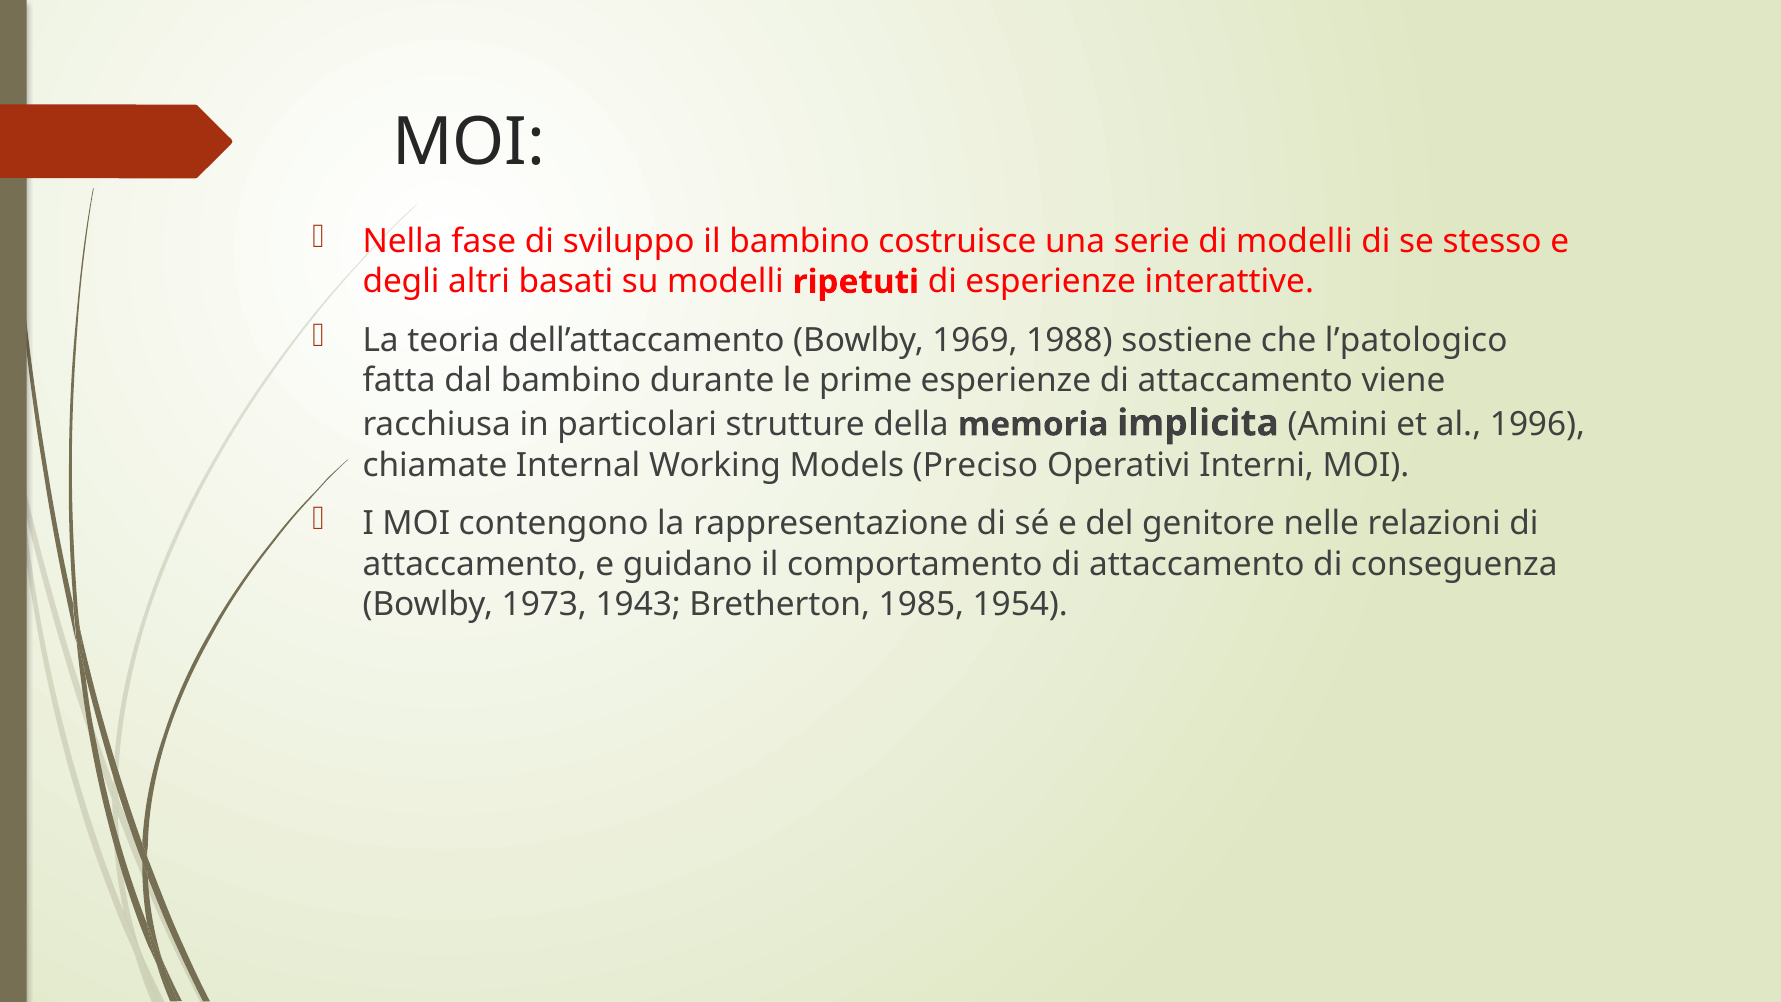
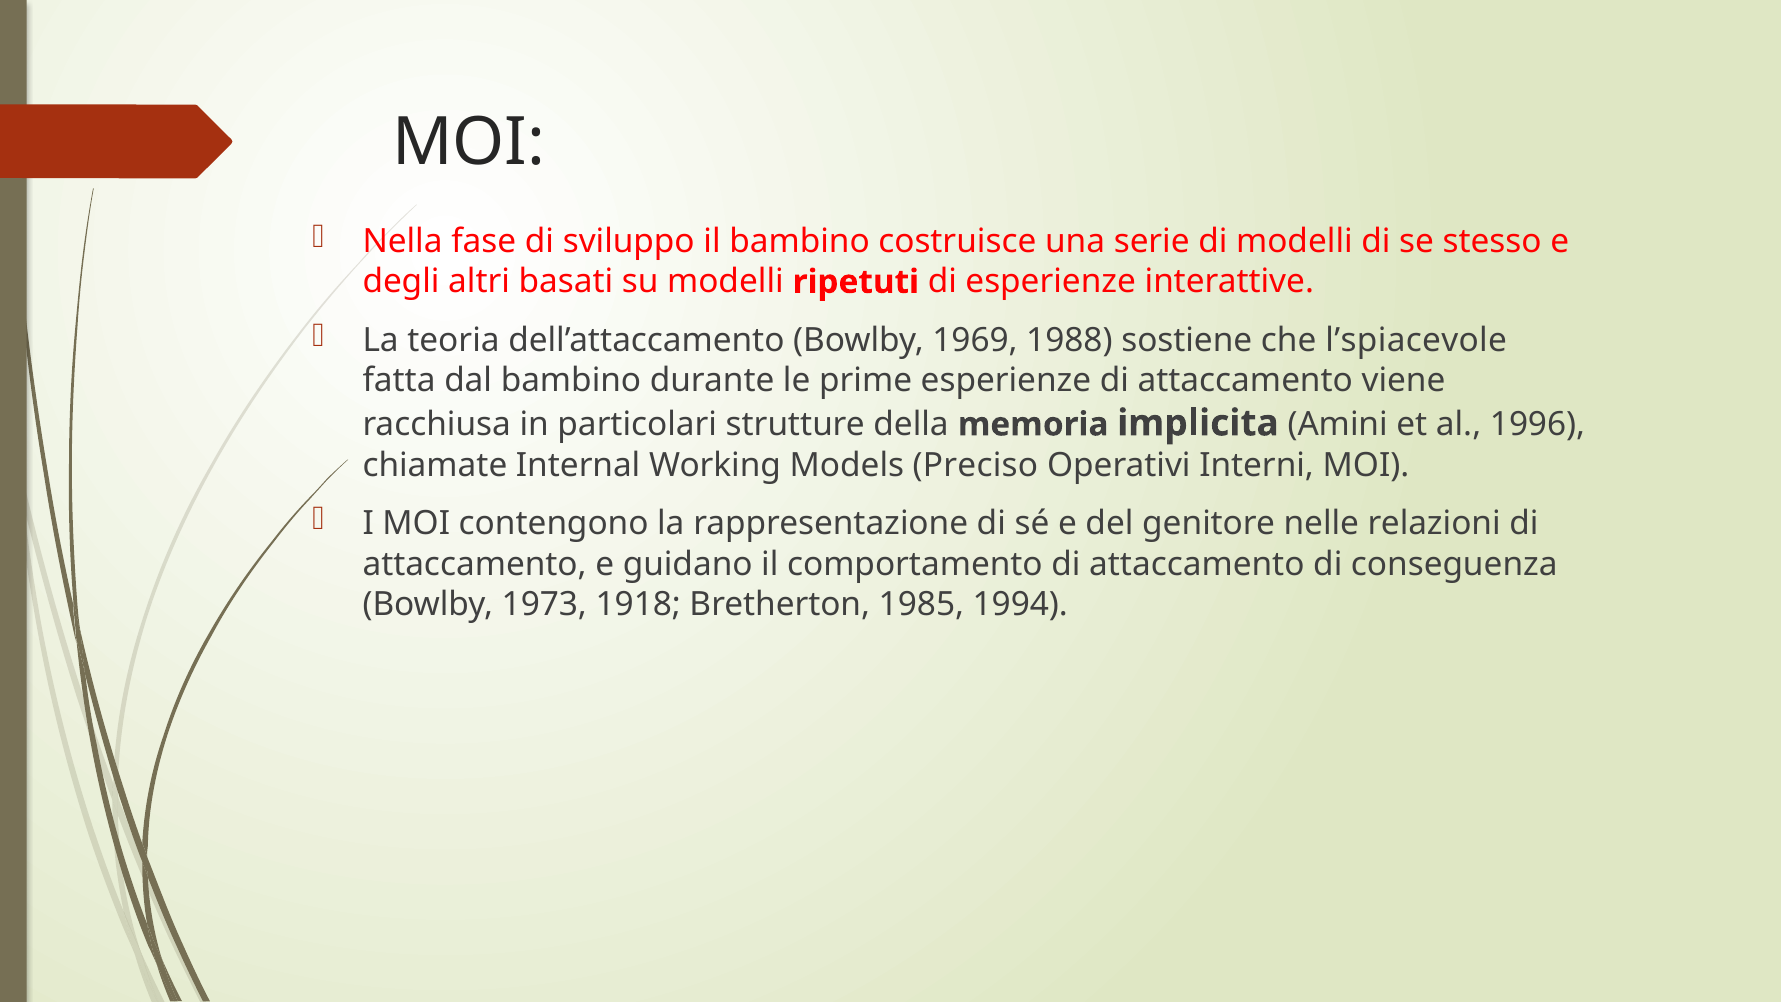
l’patologico: l’patologico -> l’spiacevole (1416, 340)
1943: 1943 -> 1918 (638, 604)
1954: 1954 -> 1994 (1020, 604)
